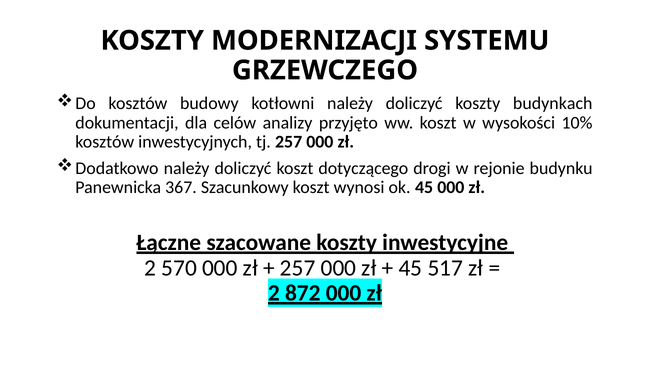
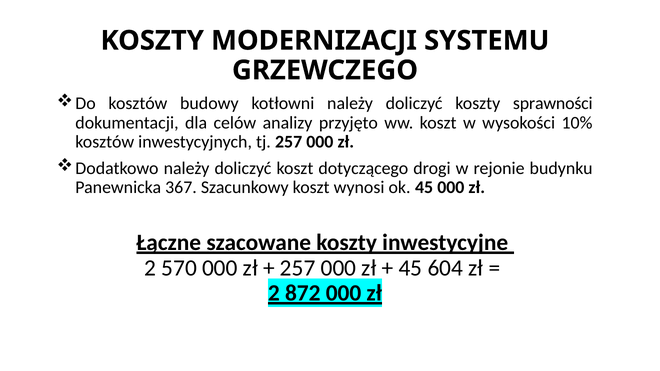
budynkach: budynkach -> sprawności (553, 104)
517: 517 -> 604 (445, 268)
